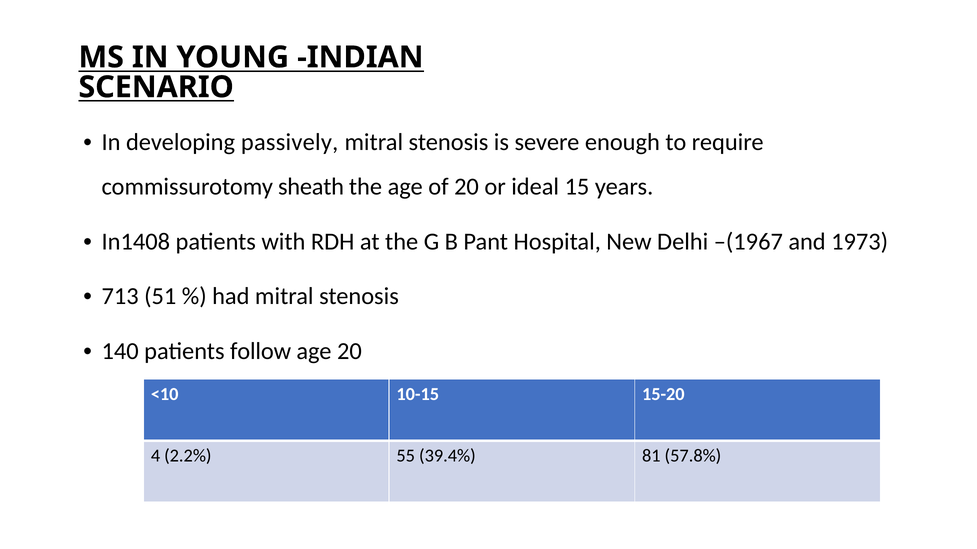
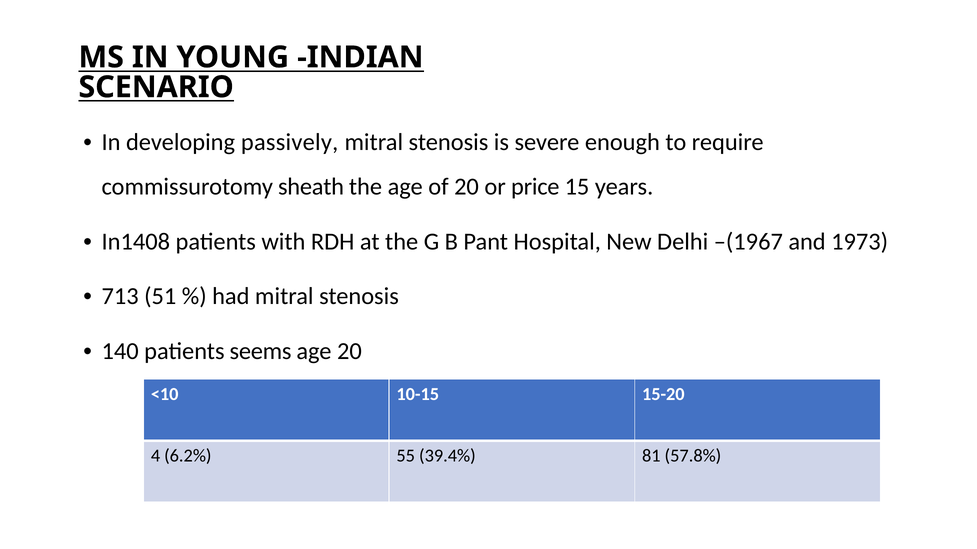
ideal: ideal -> price (535, 187)
follow: follow -> seems (261, 351)
2.2%: 2.2% -> 6.2% (188, 456)
